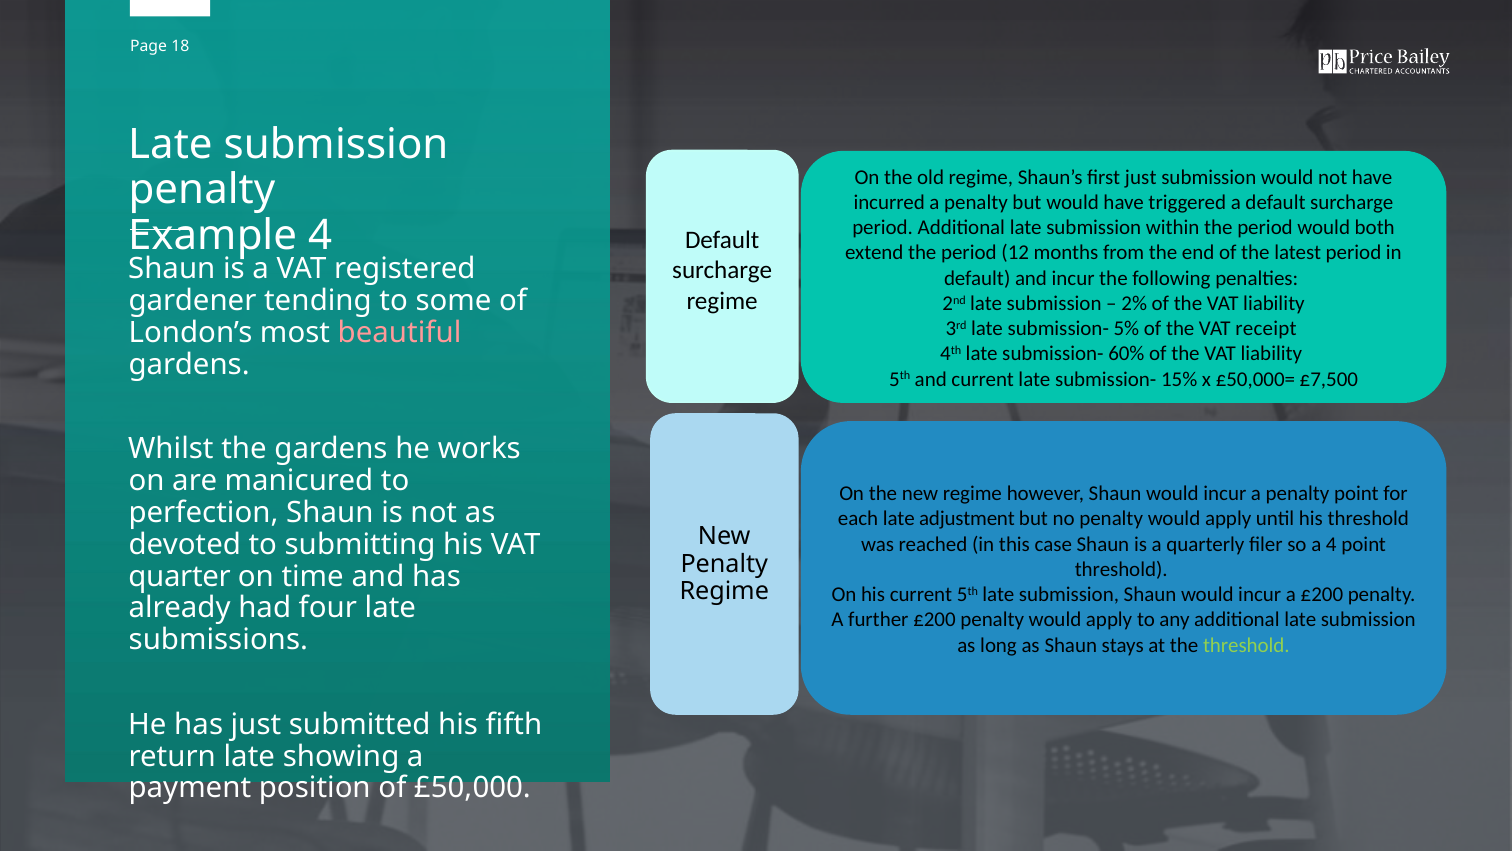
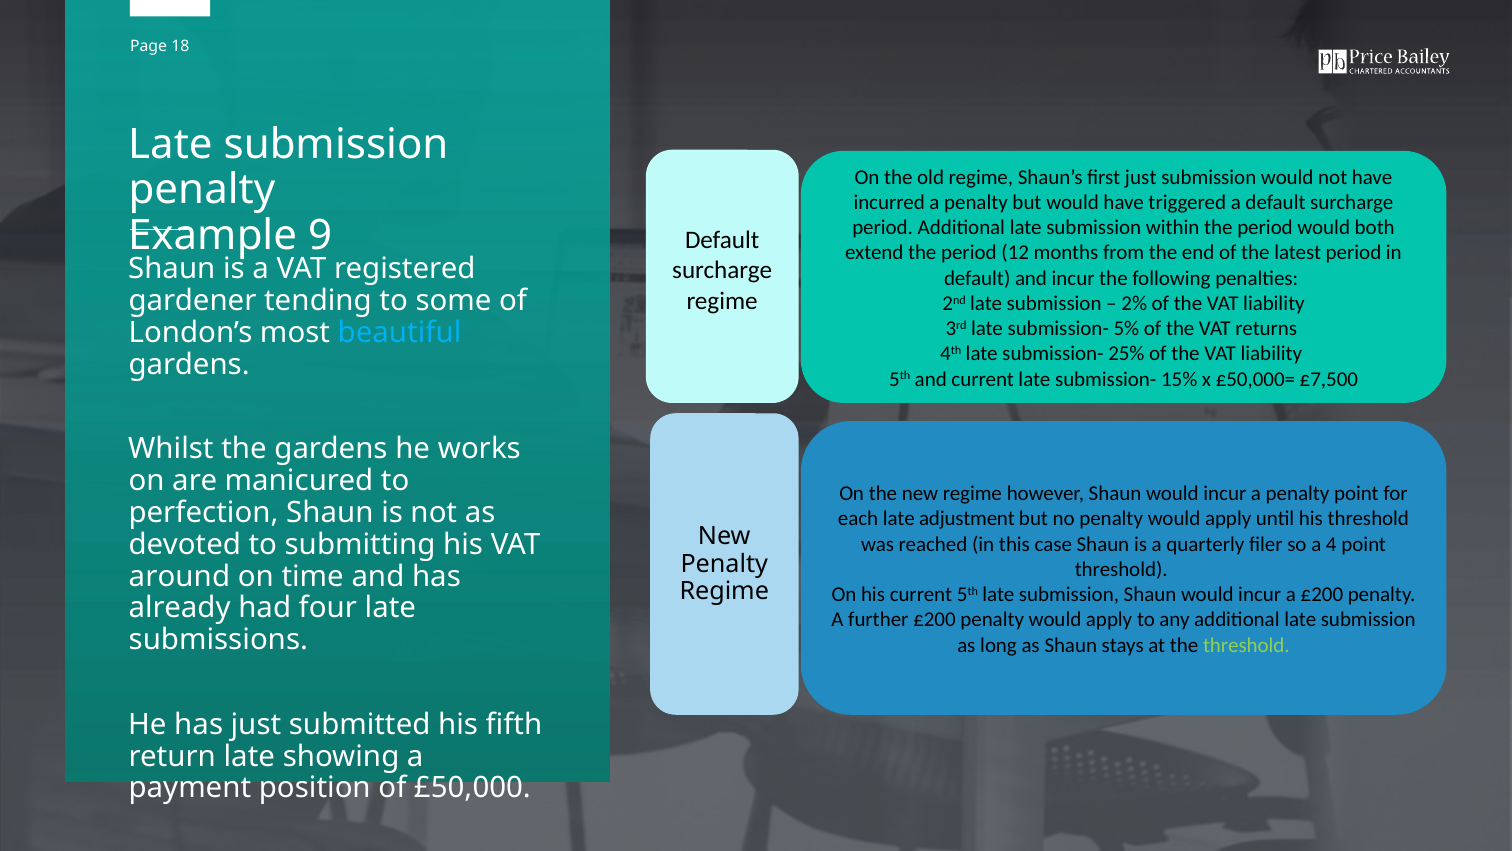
Example 4: 4 -> 9 (320, 235)
receipt: receipt -> returns (1266, 329)
beautiful colour: pink -> light blue (400, 333)
60%: 60% -> 25% (1126, 354)
quarter: quarter -> around (179, 576)
